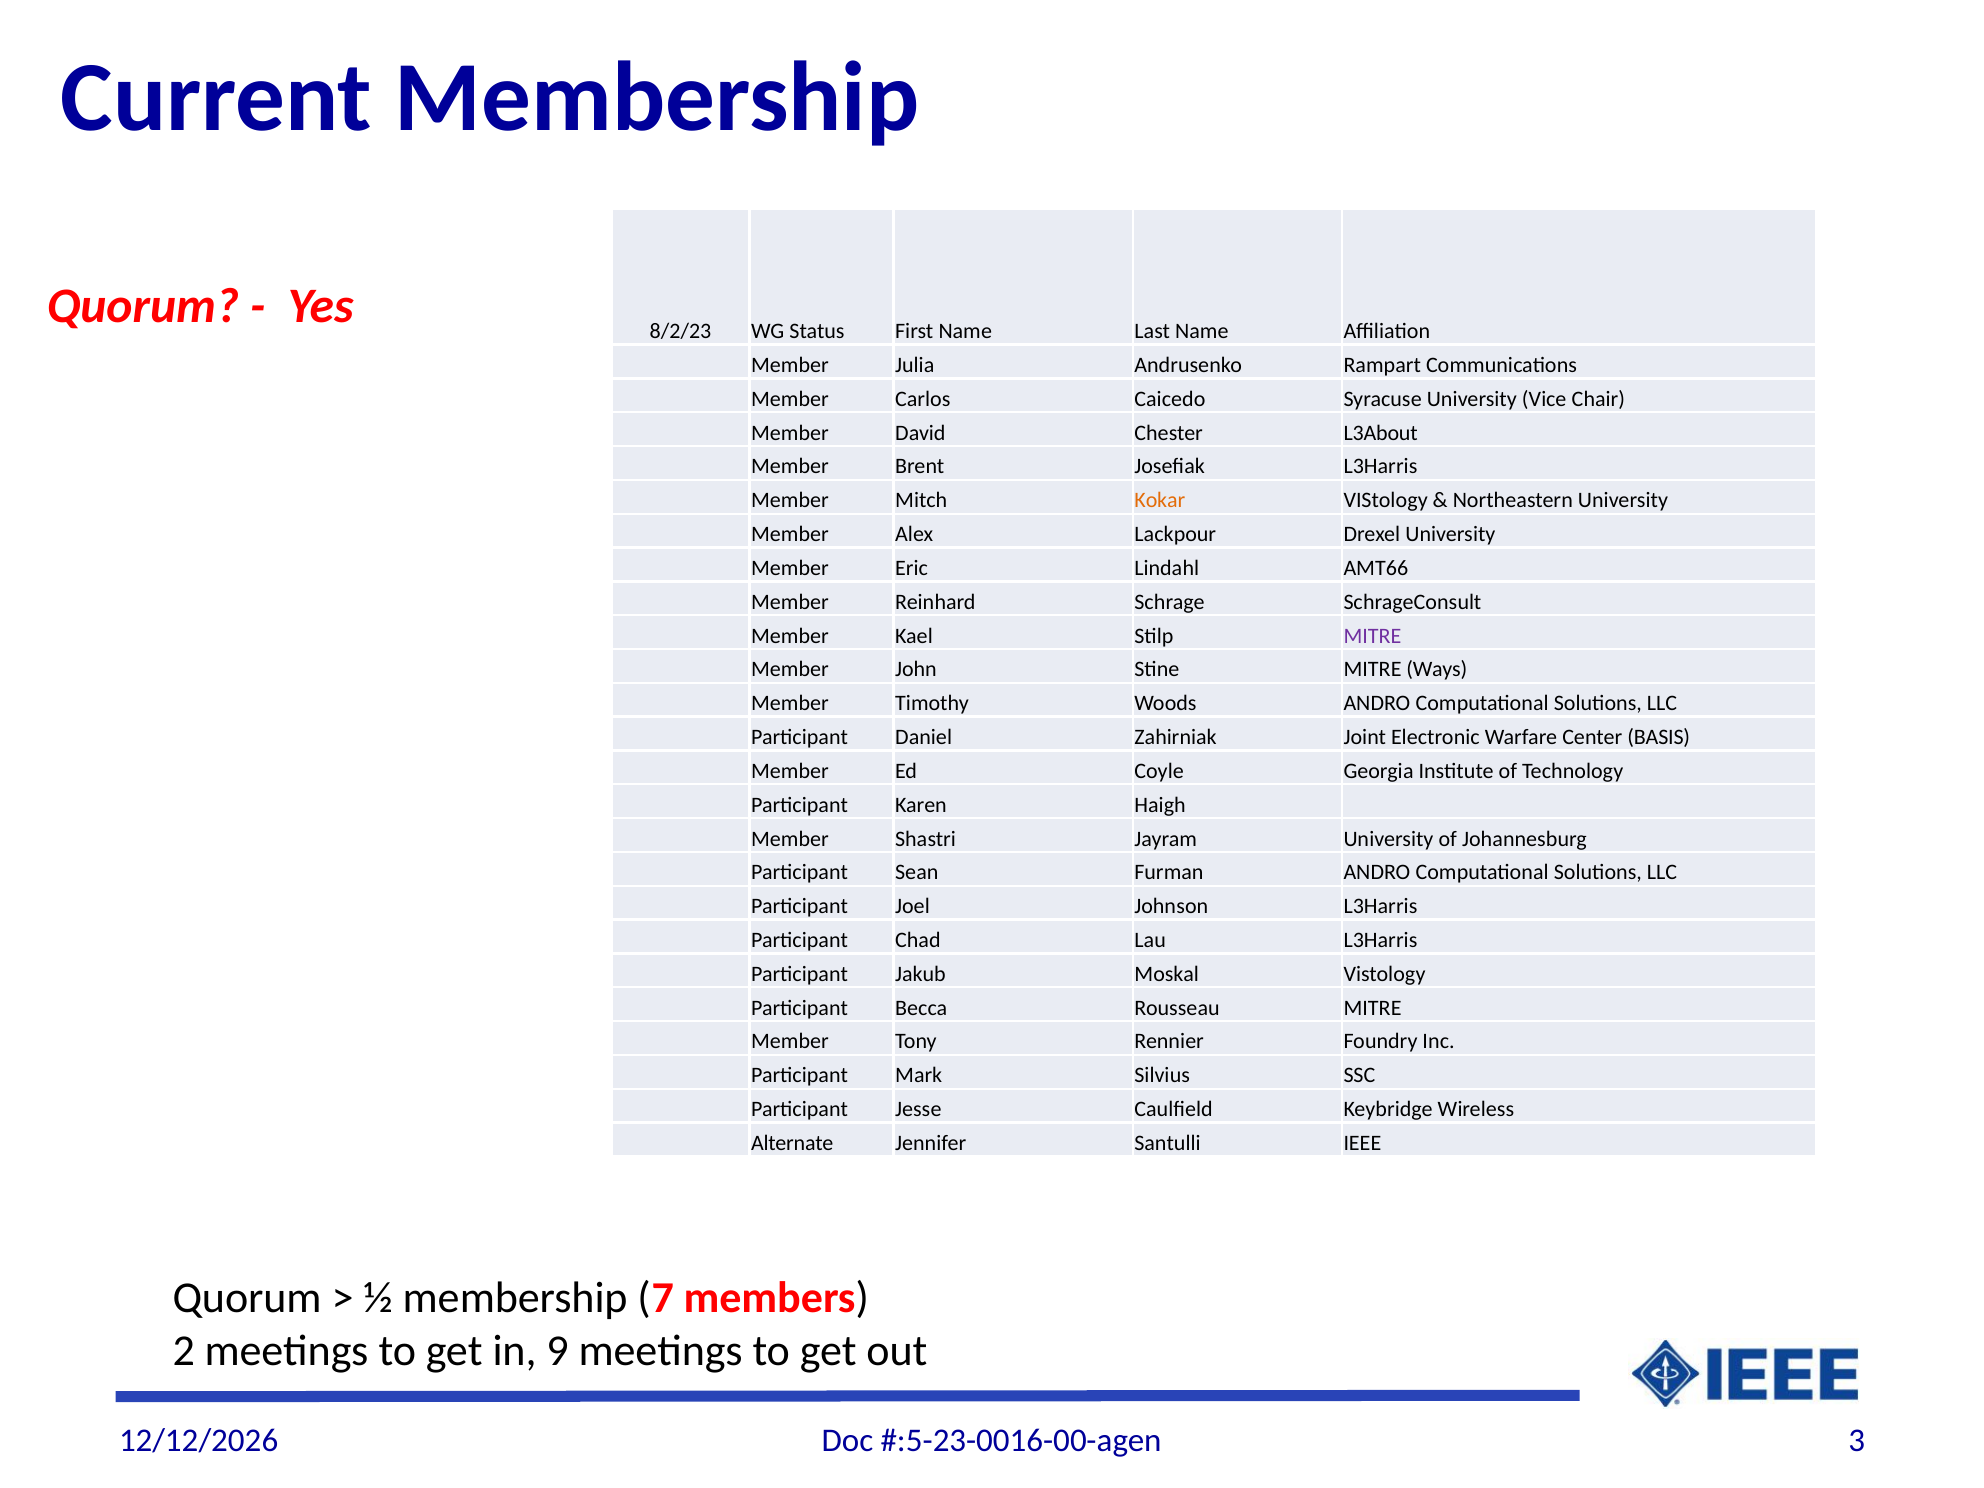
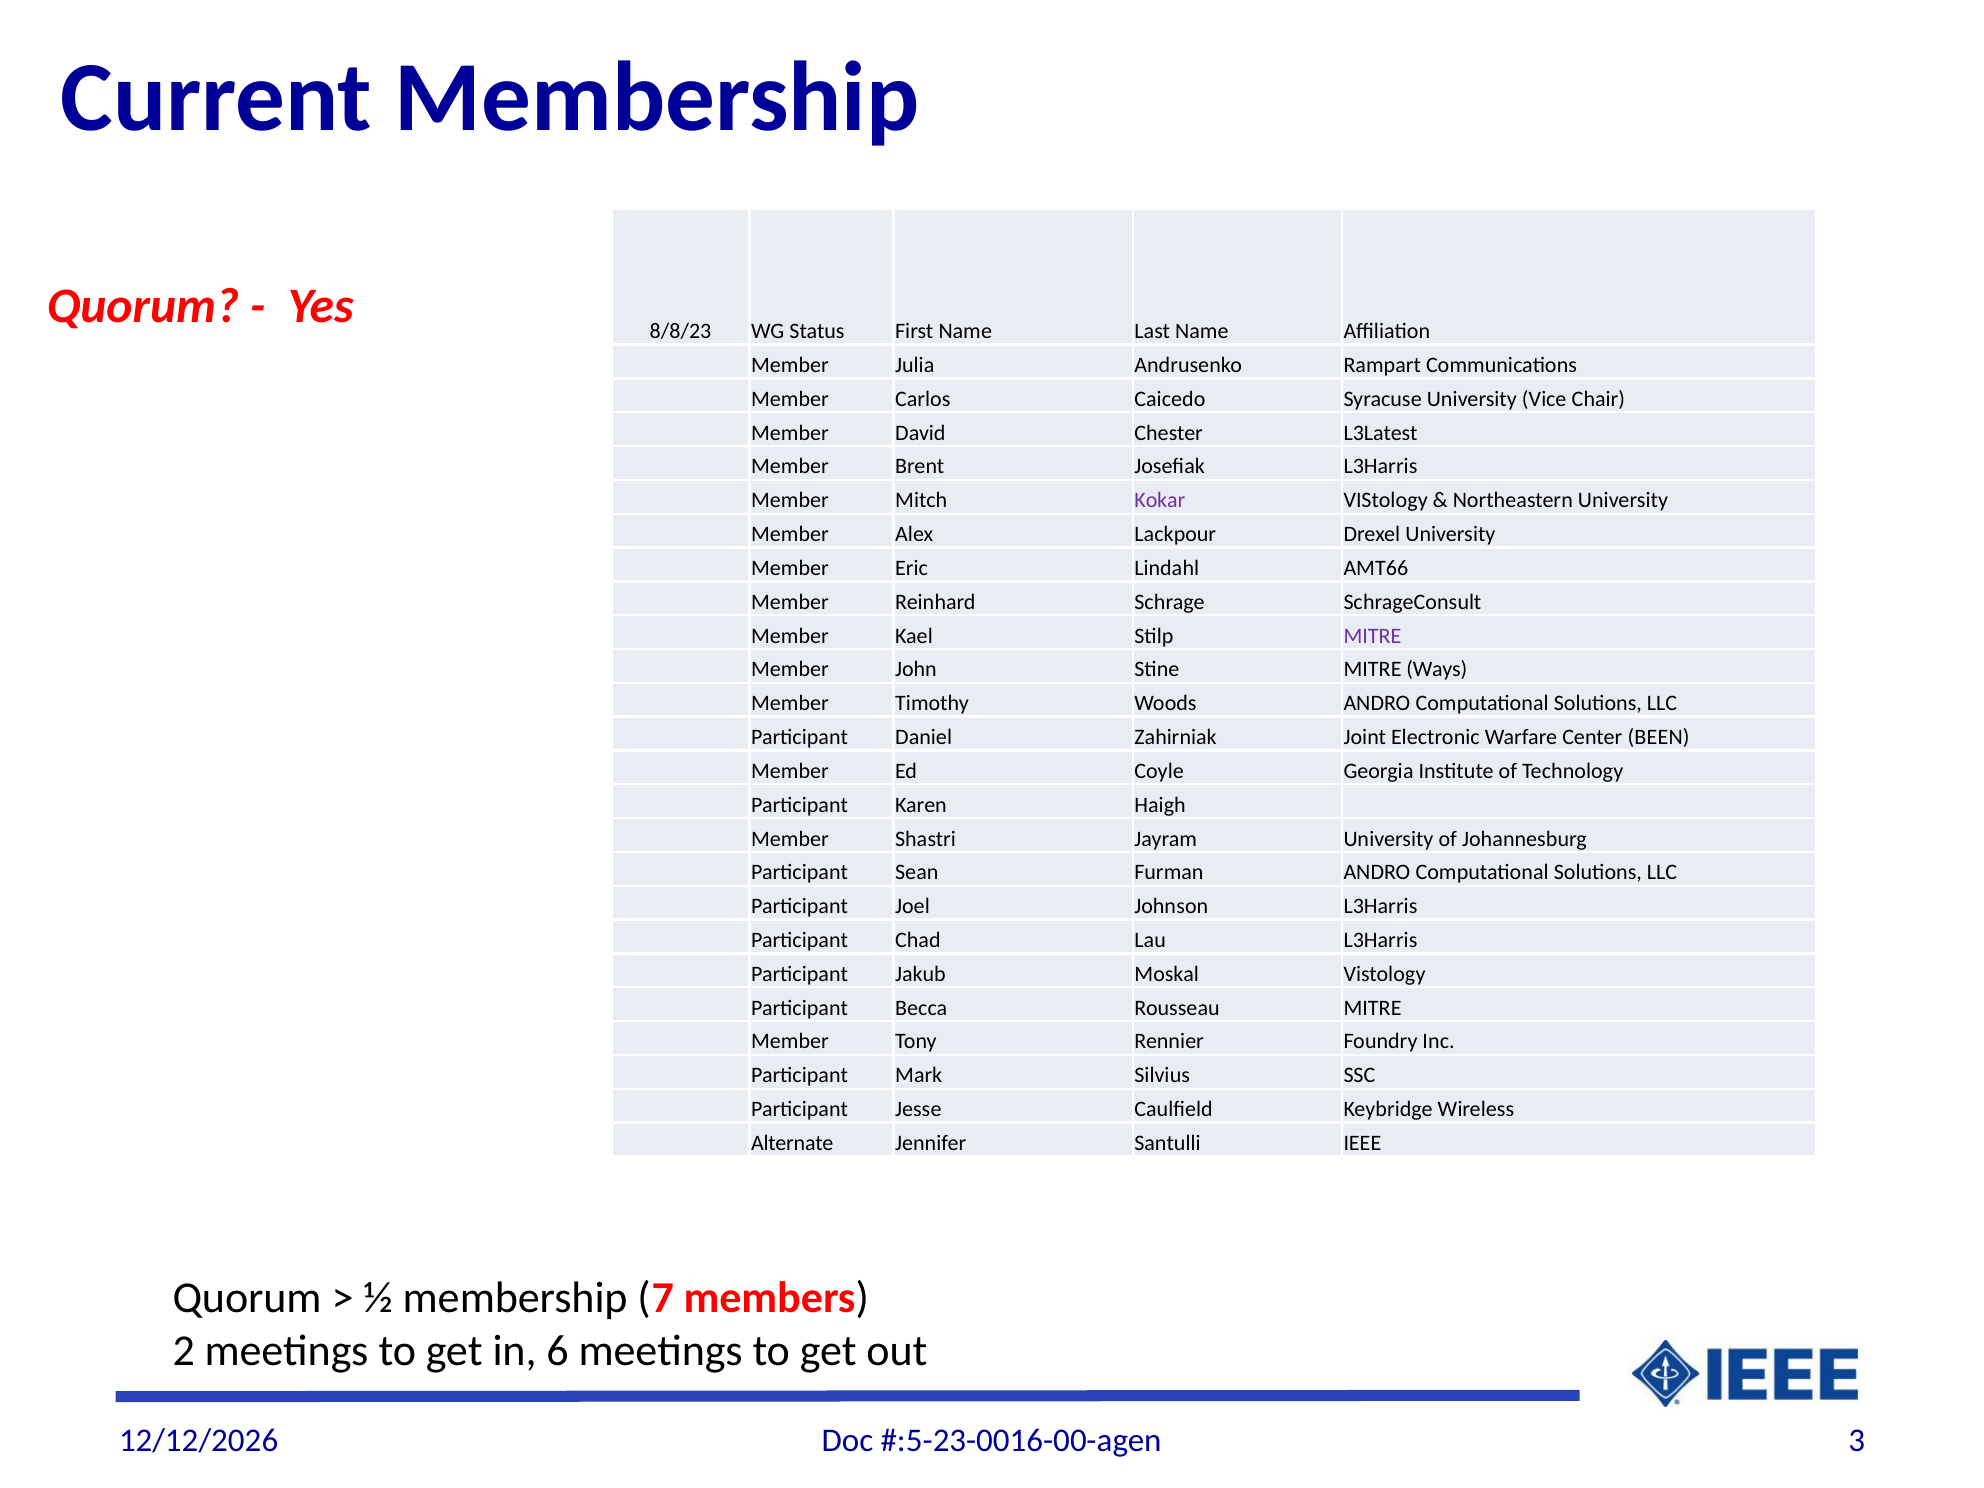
8/2/23: 8/2/23 -> 8/8/23 (681, 331)
L3About: L3About -> L3Latest (1381, 433)
Kokar colour: orange -> purple (1160, 501)
BASIS: BASIS -> BEEN (1659, 737)
9: 9 -> 6 (558, 1351)
